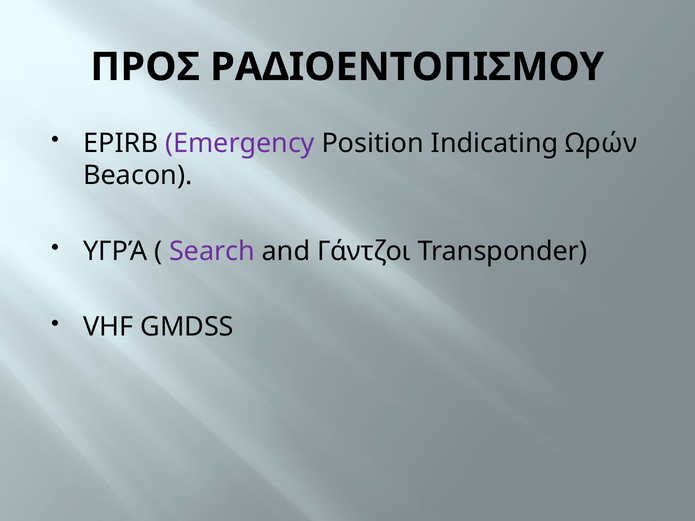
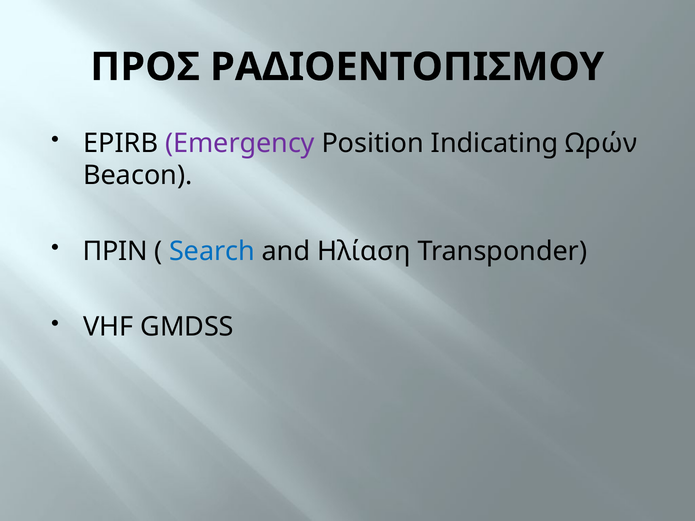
ΥΓΡΆ: ΥΓΡΆ -> ΠΡΙΝ (115, 251)
Search colour: purple -> blue (212, 251)
Γάντζοι: Γάντζοι -> Ηλίαση (364, 251)
